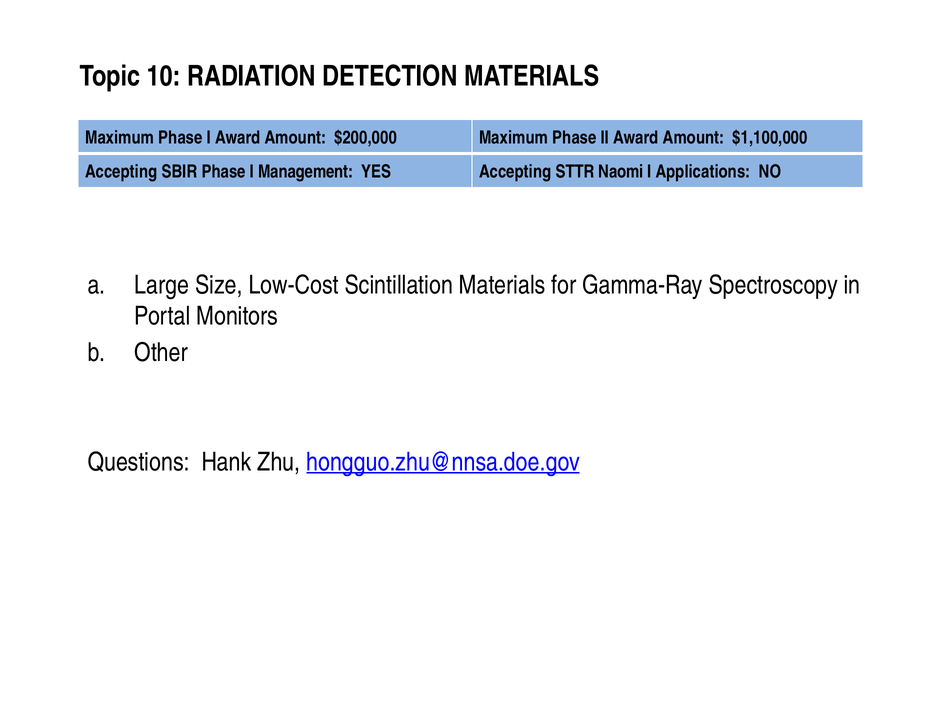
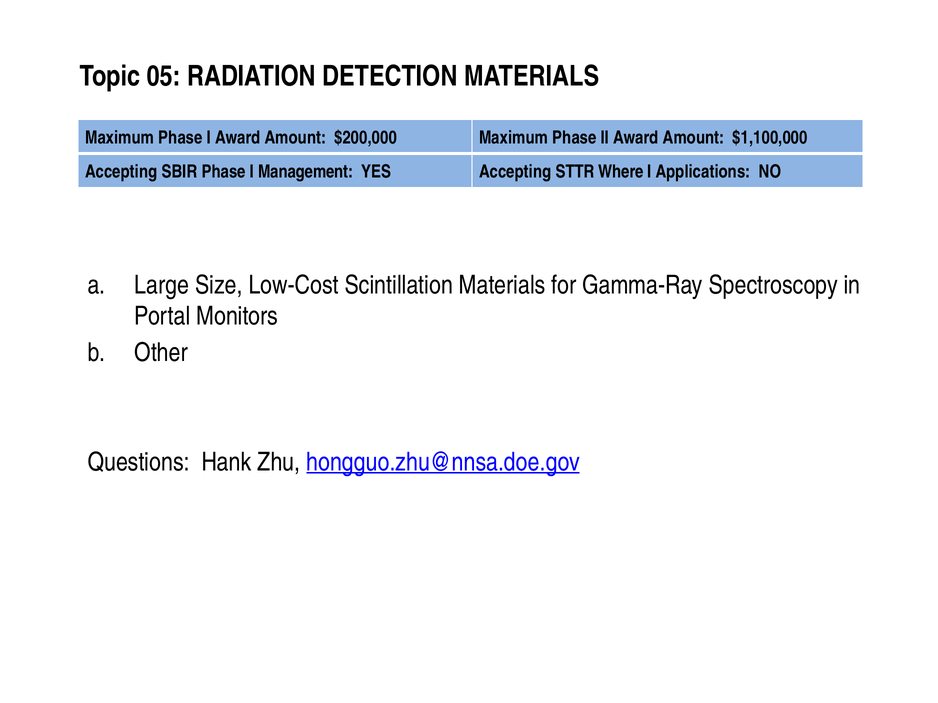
10: 10 -> 05 (164, 76)
Naomi: Naomi -> Where (621, 172)
